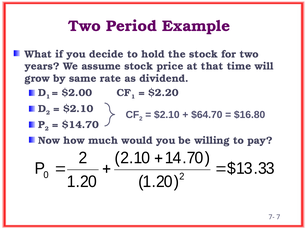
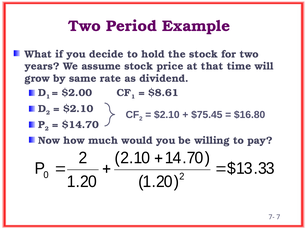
$2.20: $2.20 -> $8.61 (163, 93)
$64.70: $64.70 -> $75.45 (207, 115)
